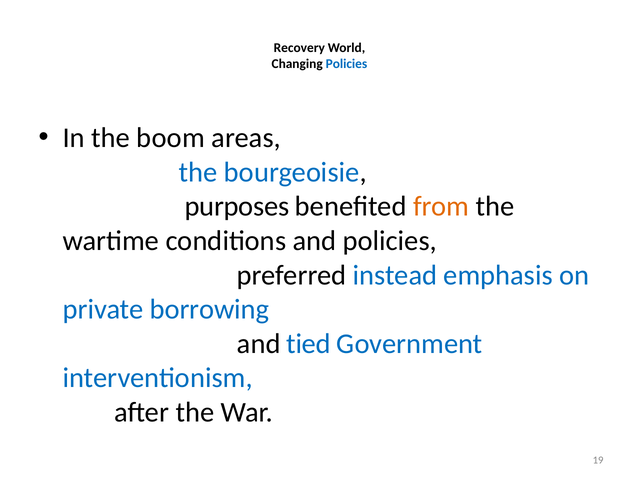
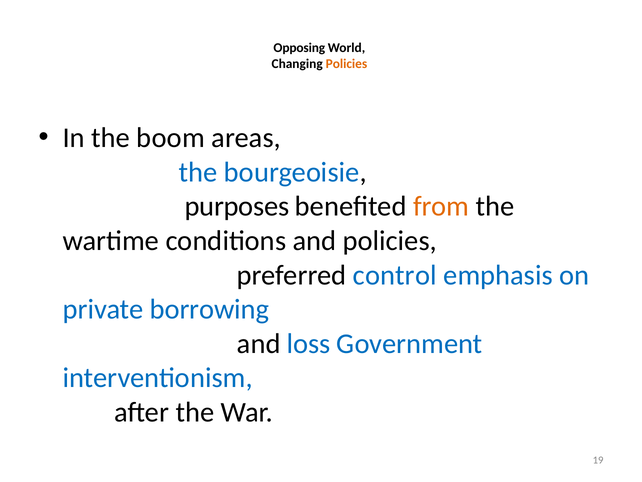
Recovery: Recovery -> Opposing (299, 48)
Policies colour: blue -> orange (346, 64)
instead: instead -> control (395, 275)
tied: tied -> loss (309, 343)
